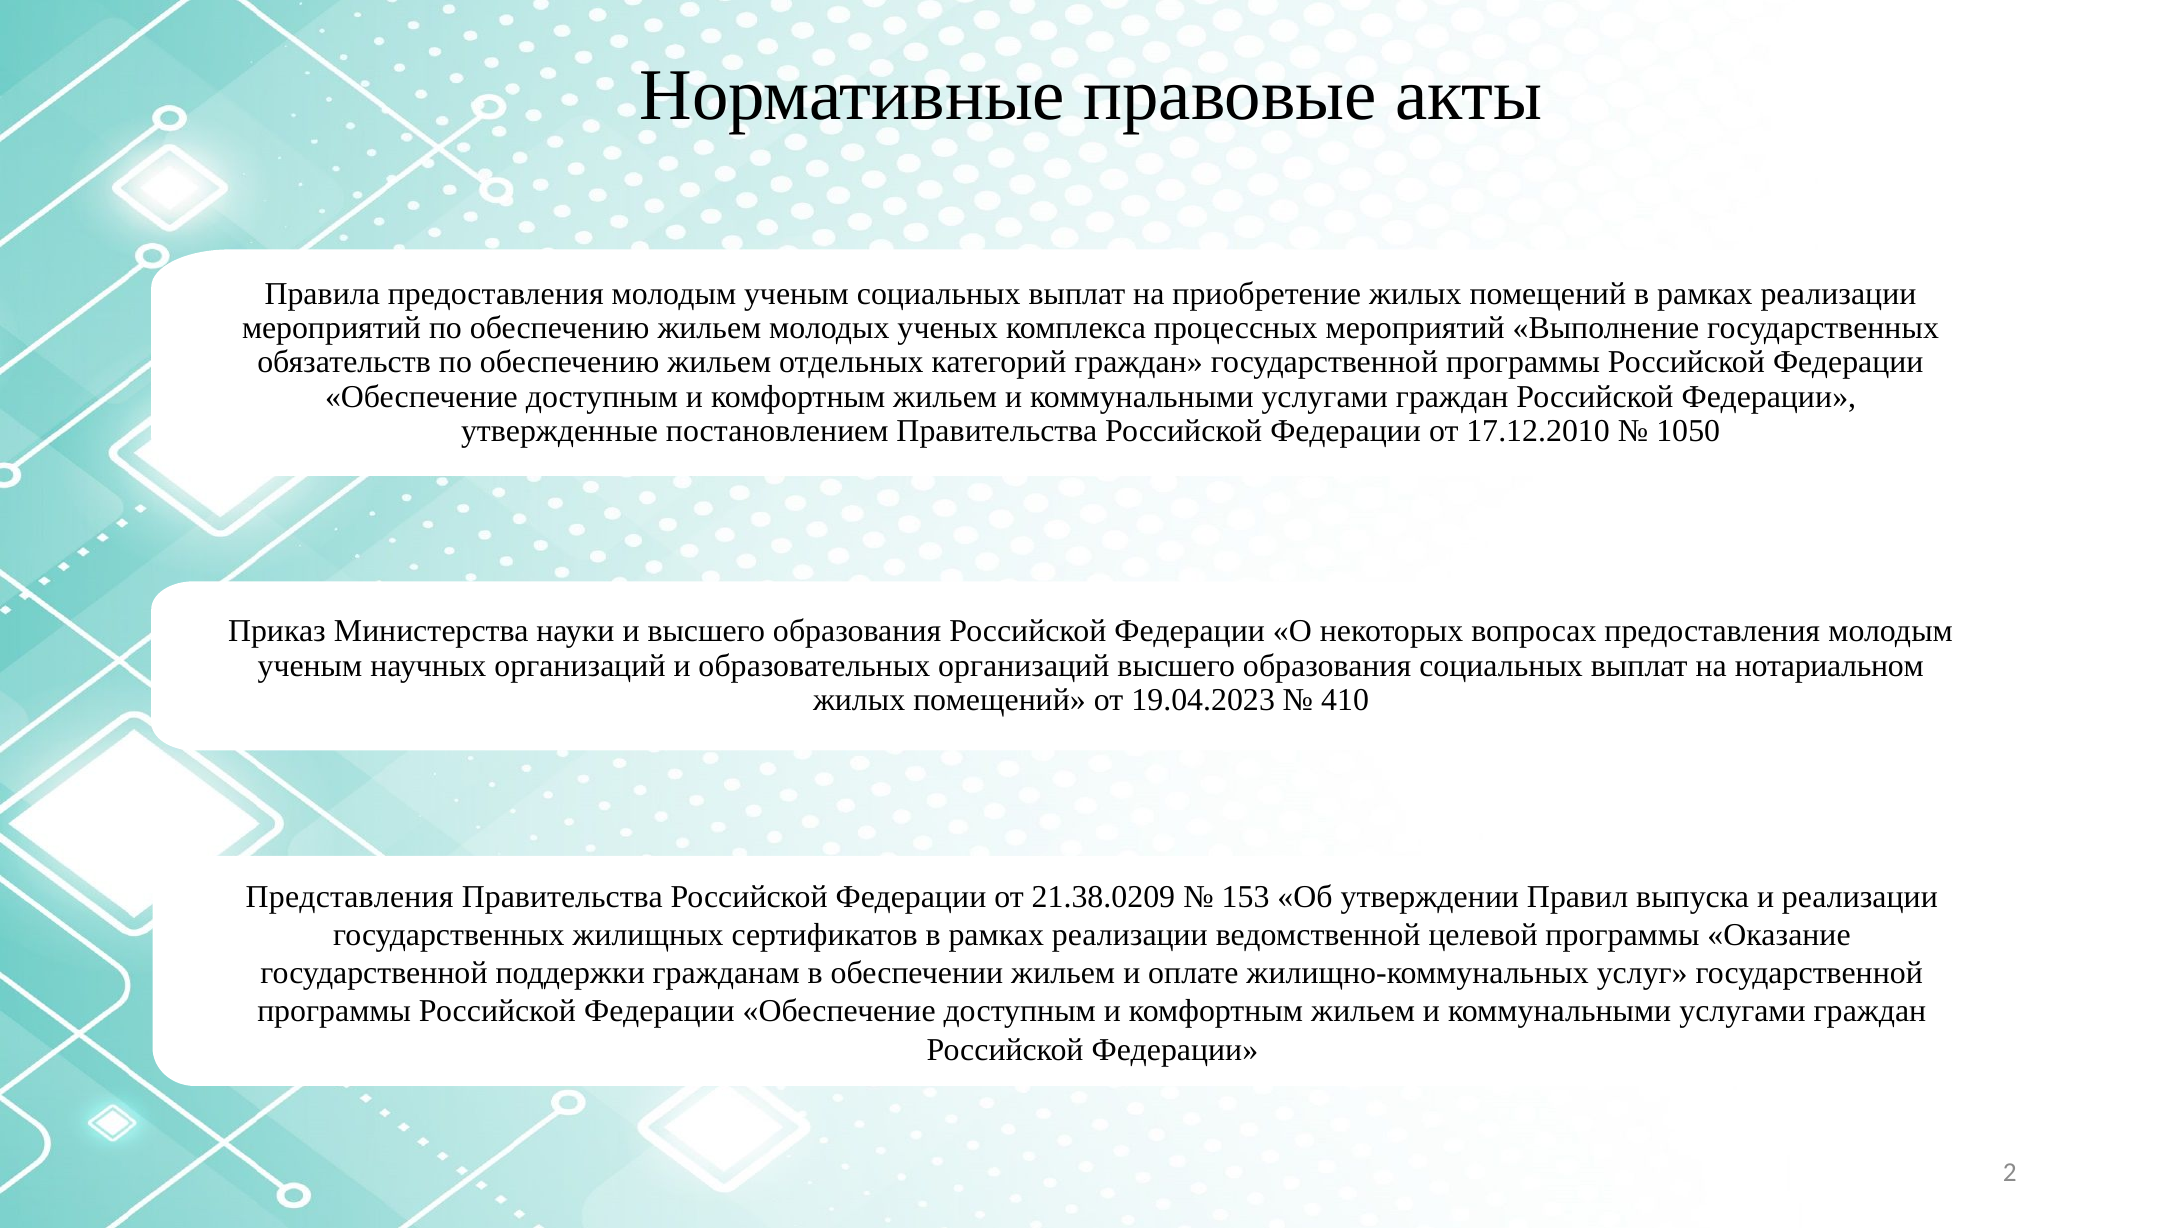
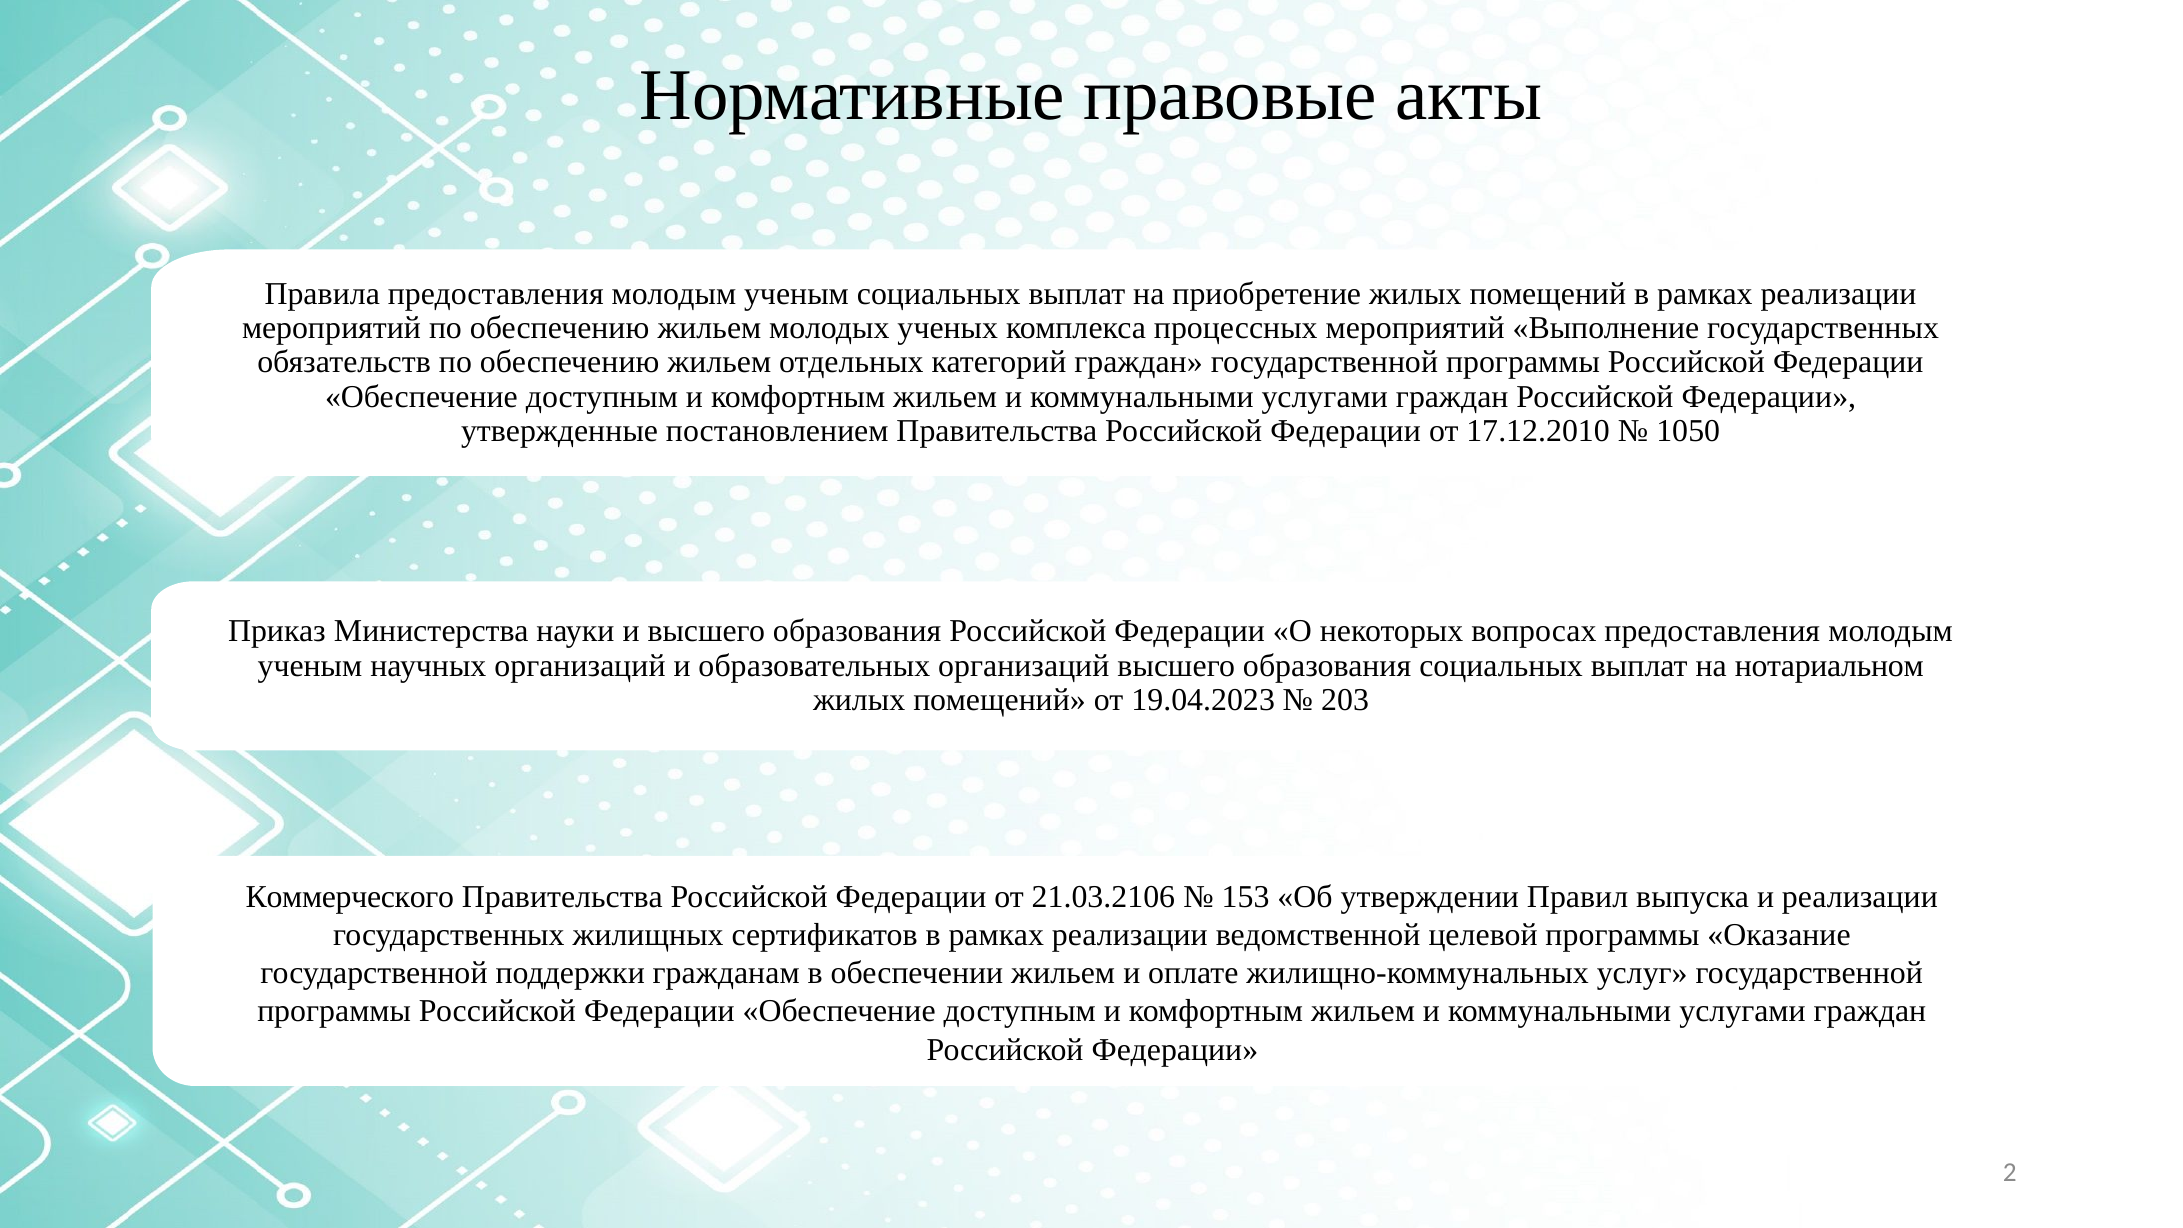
410: 410 -> 203 (1345, 700)
Представления: Представления -> Коммерческого (350, 897)
21.38.0209: 21.38.0209 -> 21.03.2106 (1103, 897)
